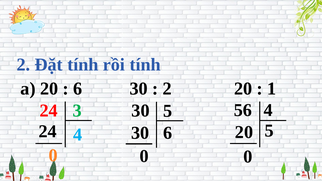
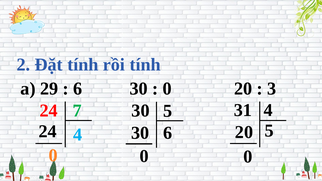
a 20: 20 -> 29 (49, 89)
2: 2 -> 0 (167, 89)
1: 1 -> 3 (272, 89)
3: 3 -> 7 (77, 111)
56: 56 -> 31 (243, 110)
